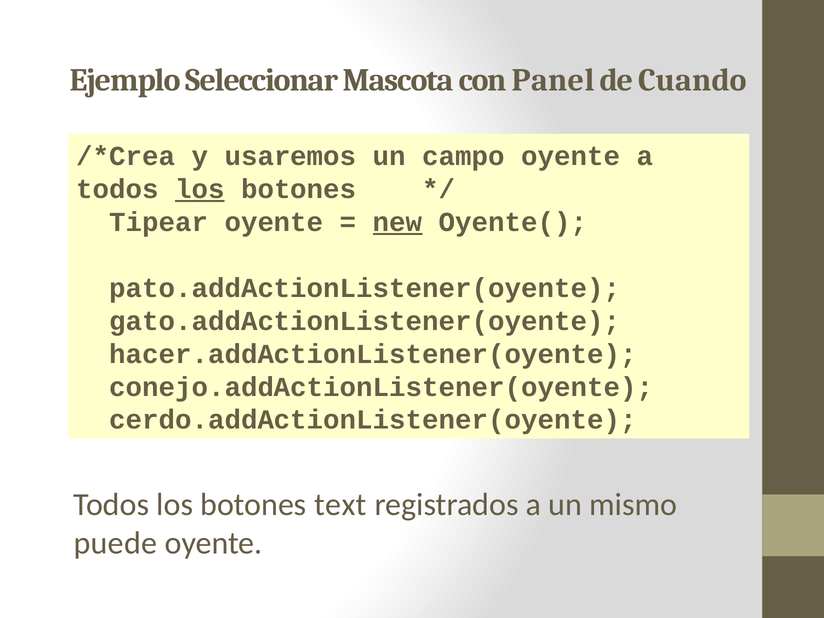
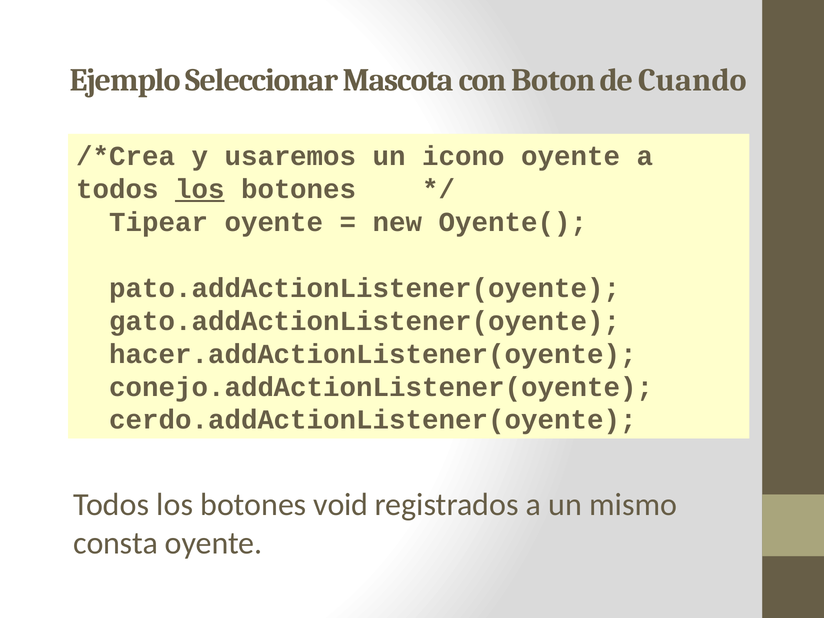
Panel: Panel -> Boton (554, 80)
campo: campo -> icono (464, 156)
new underline: present -> none (398, 222)
text: text -> void (341, 505)
puede: puede -> consta (116, 543)
